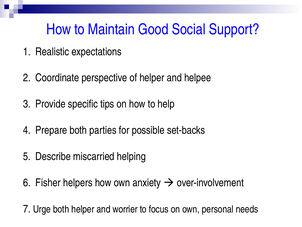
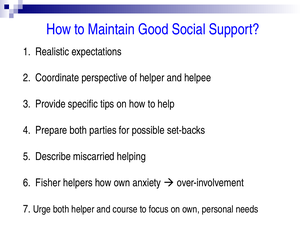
worrier: worrier -> course (125, 209)
